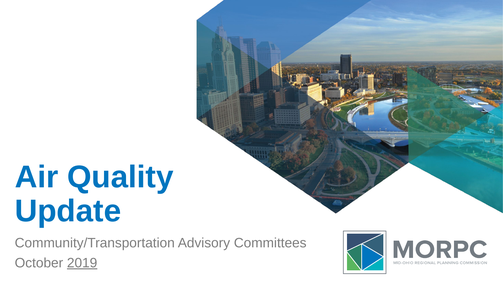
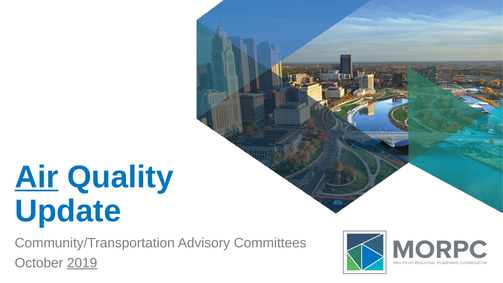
Air underline: none -> present (37, 177)
